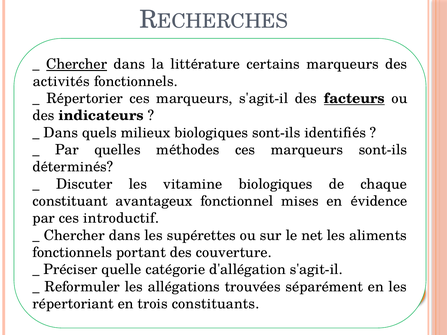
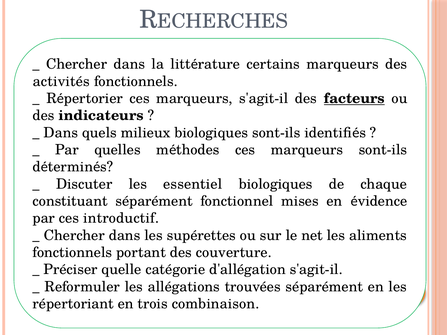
Chercher underline: present -> none (77, 64)
vitamine: vitamine -> essentiel (193, 184)
constituant avantageux: avantageux -> séparément (154, 201)
constituants: constituants -> combinaison (216, 304)
